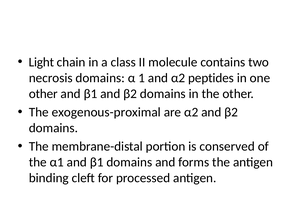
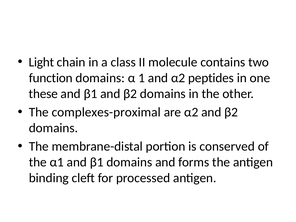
necrosis: necrosis -> function (51, 78)
other: other -> these (43, 94)
exogenous-proximal: exogenous-proximal -> complexes-proximal (106, 112)
